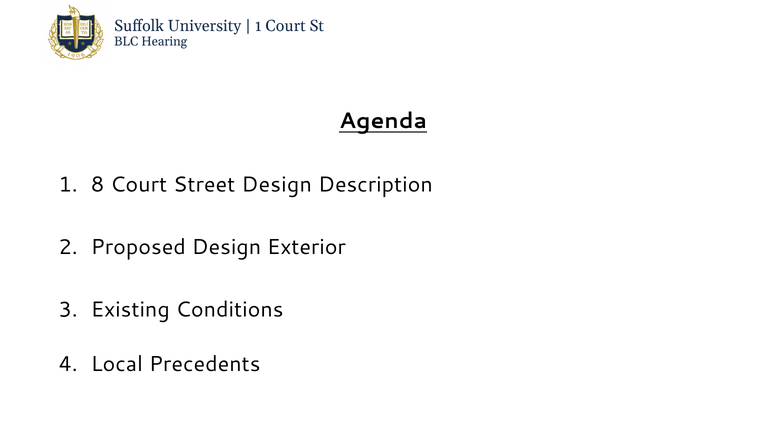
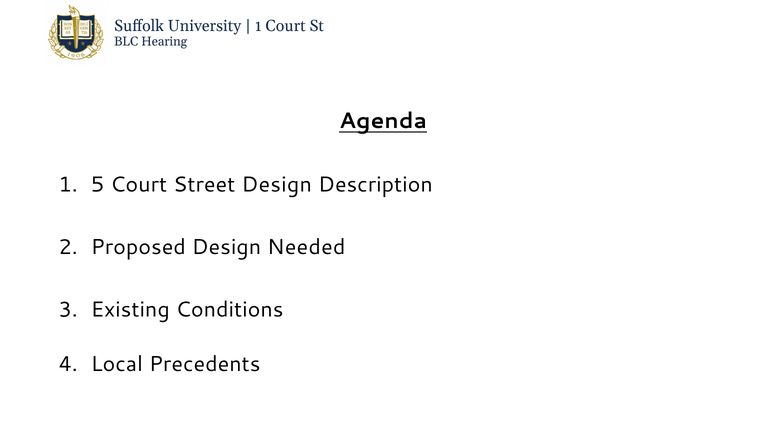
8: 8 -> 5 (98, 185)
Exterior: Exterior -> Needed (306, 247)
